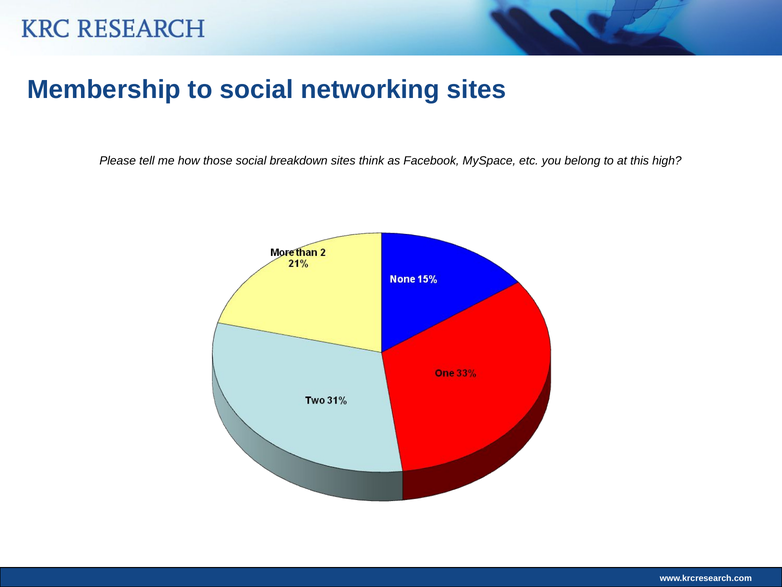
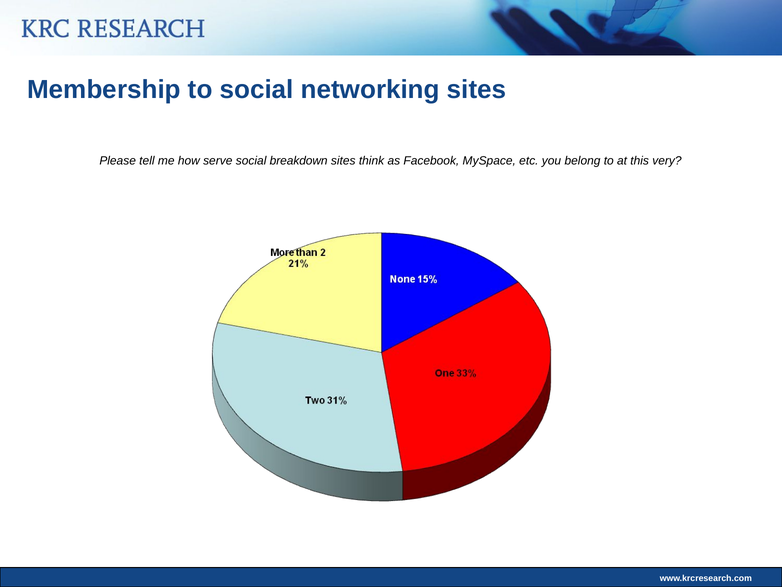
those: those -> serve (218, 161)
high: high -> very (667, 161)
